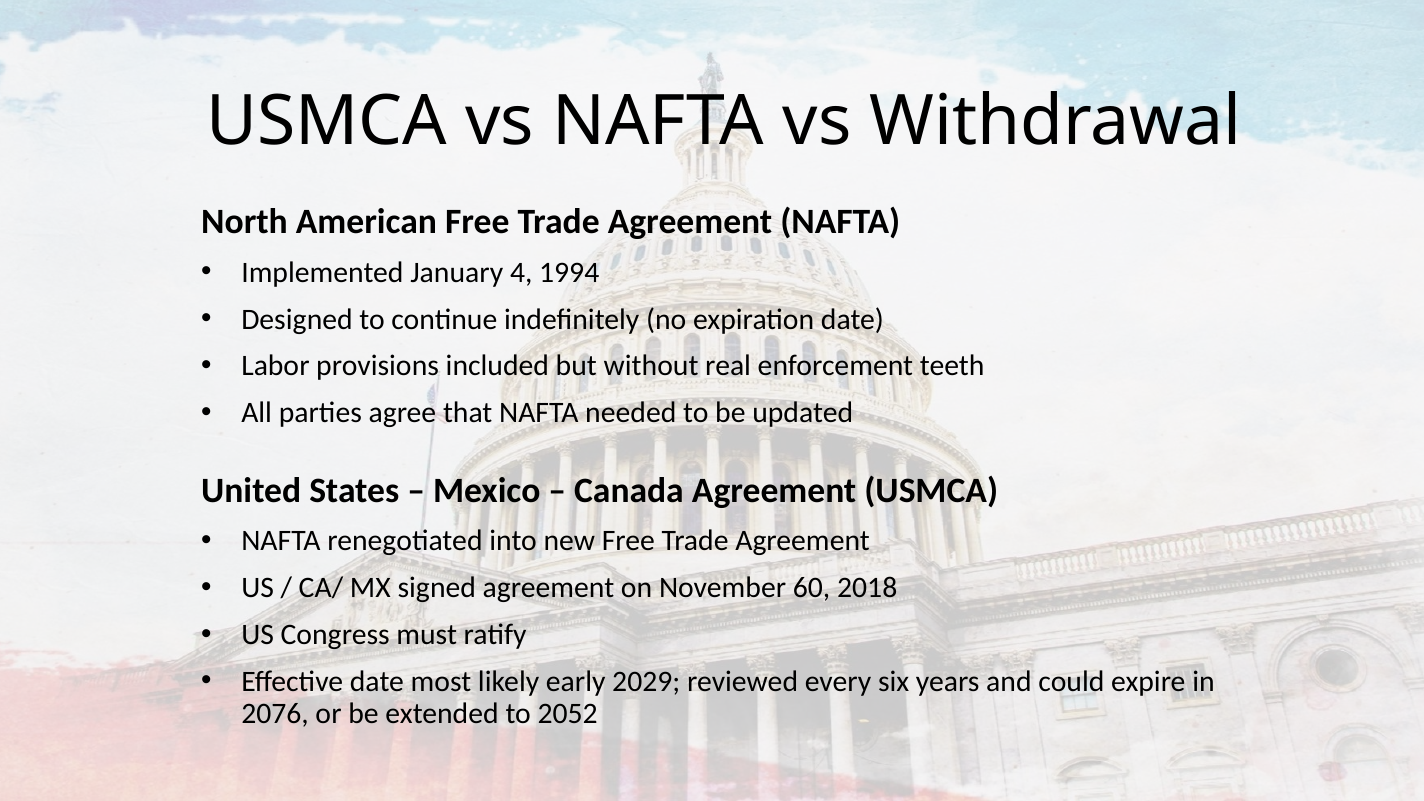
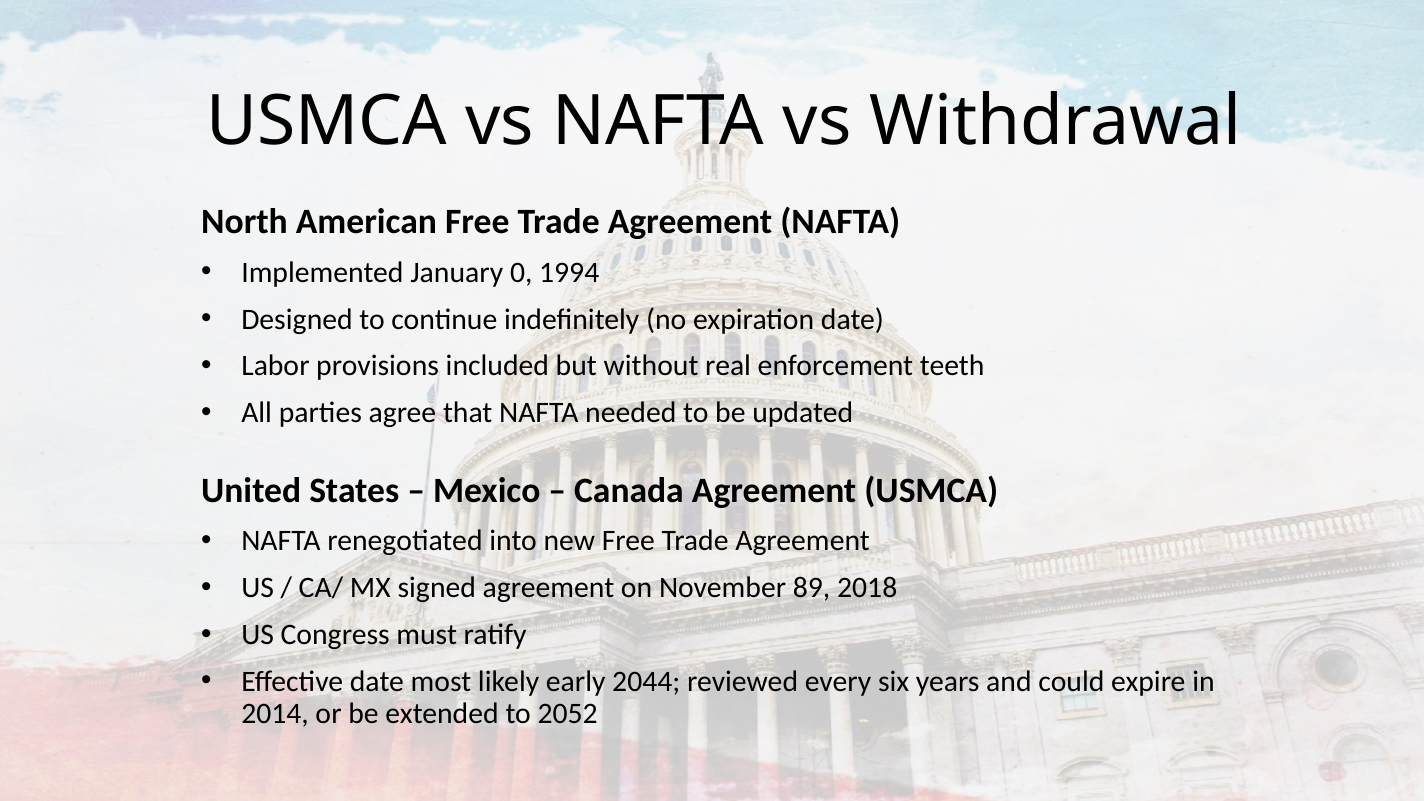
4: 4 -> 0 (521, 272)
60: 60 -> 89 (812, 588)
2029: 2029 -> 2044 (646, 681)
2076: 2076 -> 2014 (275, 713)
